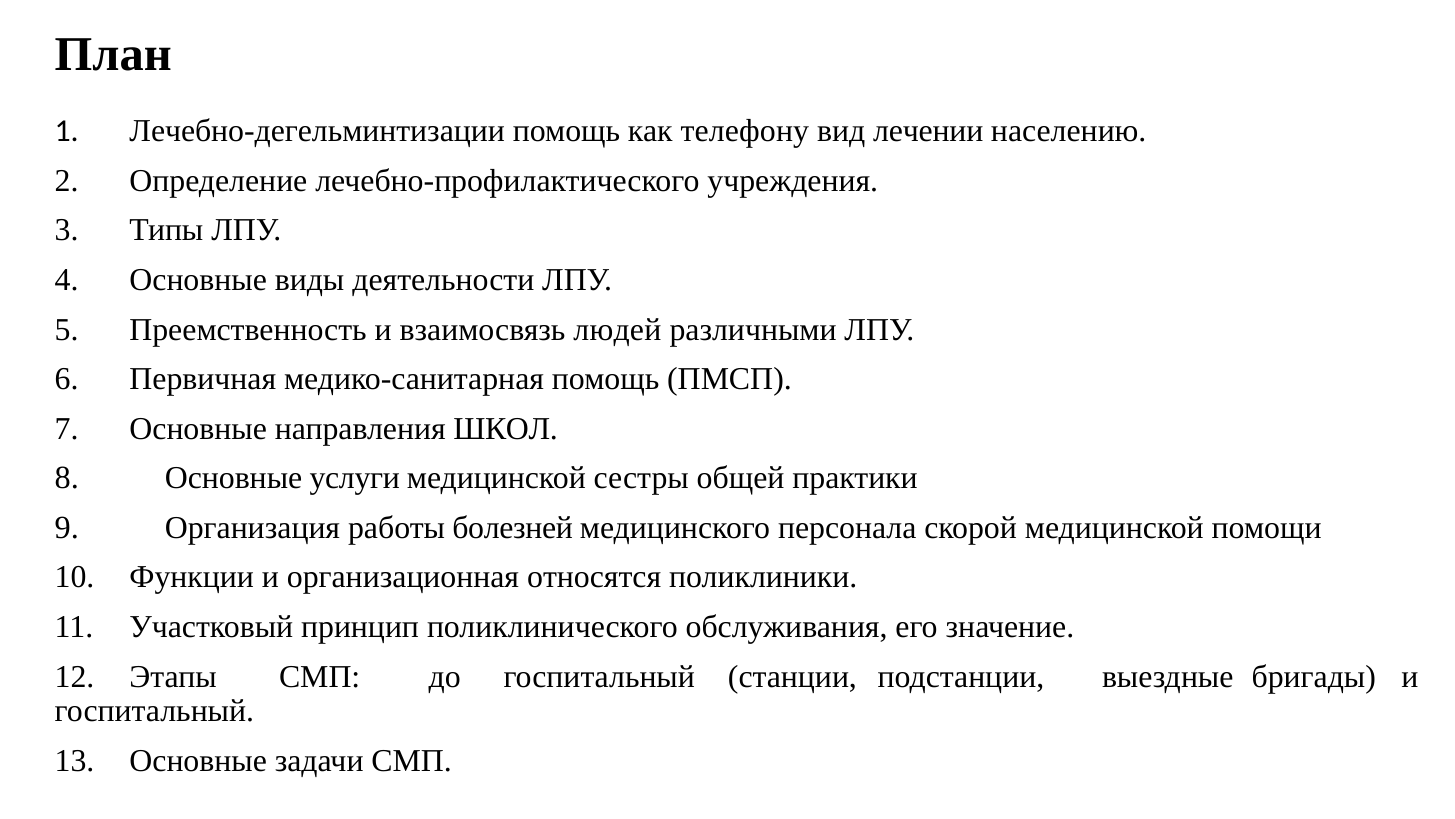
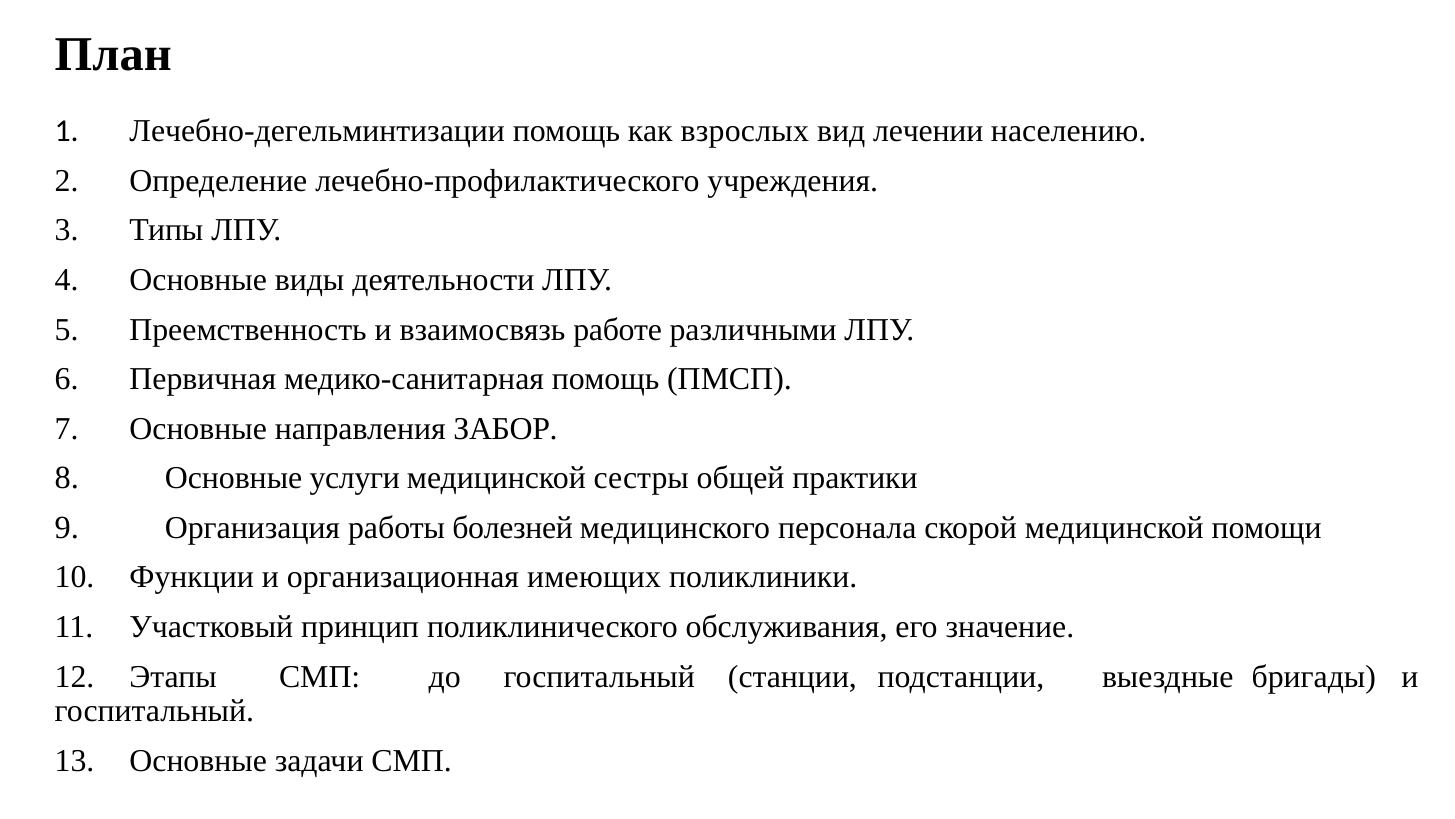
телефону: телефону -> взрослых (745, 131)
людей: людей -> работе (618, 329)
ШКОЛ: ШКОЛ -> ЗАБОР (506, 428)
относятся: относятся -> имеющих (594, 577)
